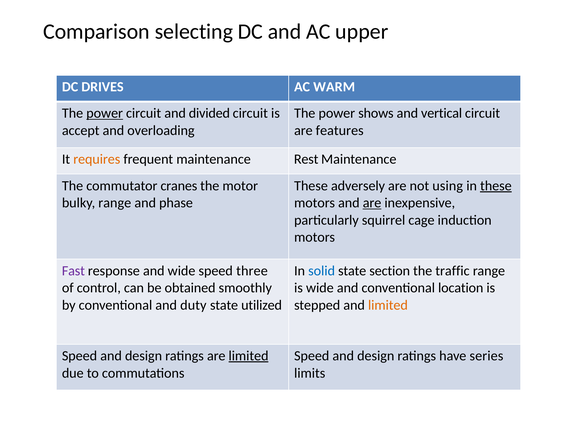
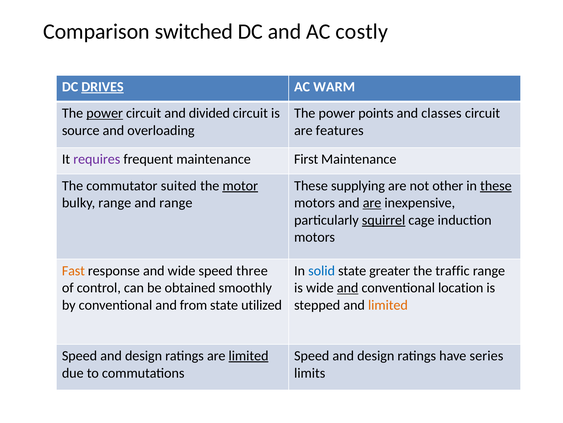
selecting: selecting -> switched (194, 31)
upper: upper -> costly (362, 31)
DRIVES underline: none -> present (102, 87)
shows: shows -> points (376, 113)
vertical: vertical -> classes (441, 113)
accept: accept -> source (81, 130)
requires colour: orange -> purple (97, 159)
Rest: Rest -> First (306, 159)
cranes: cranes -> suited (179, 185)
motor underline: none -> present (240, 185)
adversely: adversely -> supplying (358, 185)
using: using -> other (448, 185)
and phase: phase -> range (176, 203)
squirrel underline: none -> present (384, 220)
Fast colour: purple -> orange (73, 270)
section: section -> greater (390, 270)
and underline: none -> present (348, 287)
duty: duty -> from (194, 305)
